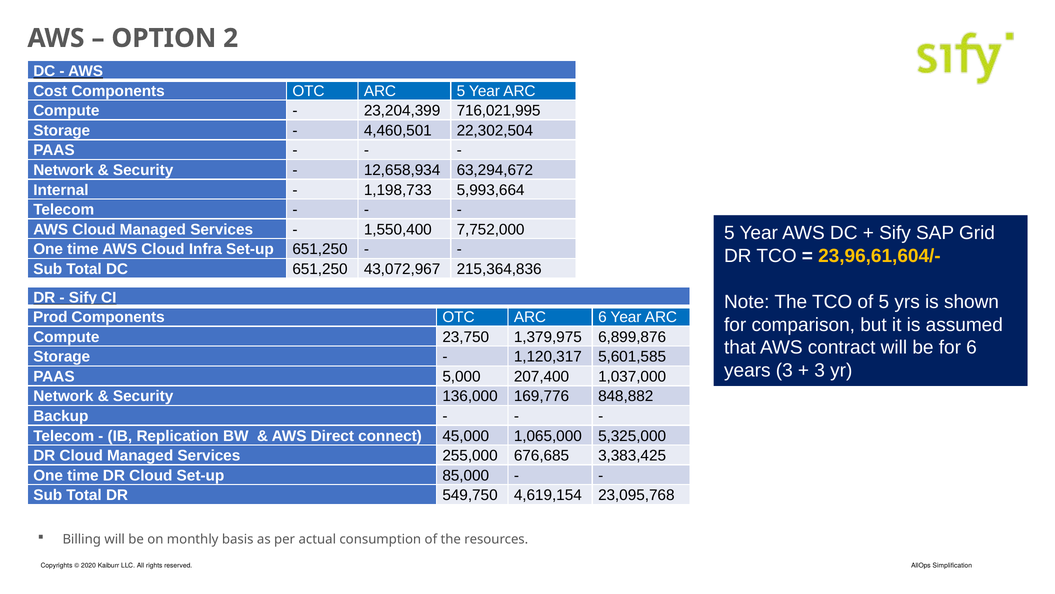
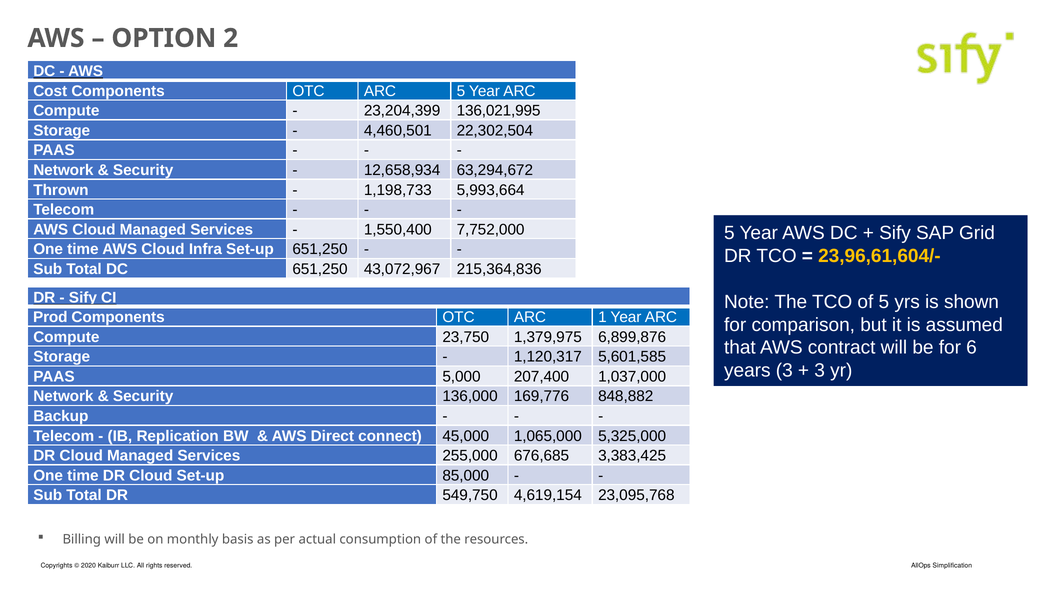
716,021,995: 716,021,995 -> 136,021,995 (499, 111)
Internal: Internal -> Thrown (61, 190)
ARC 6: 6 -> 1 (602, 317)
